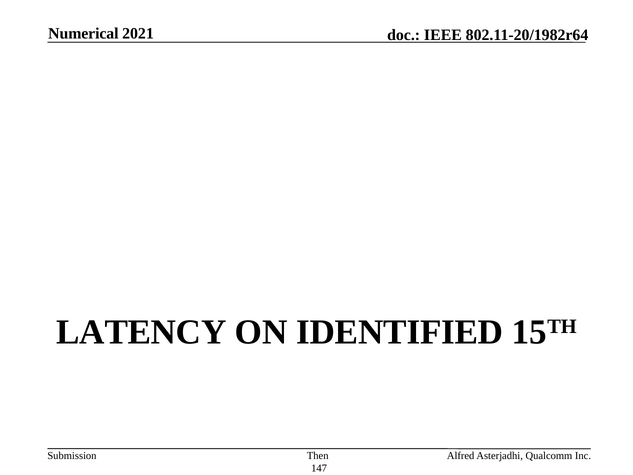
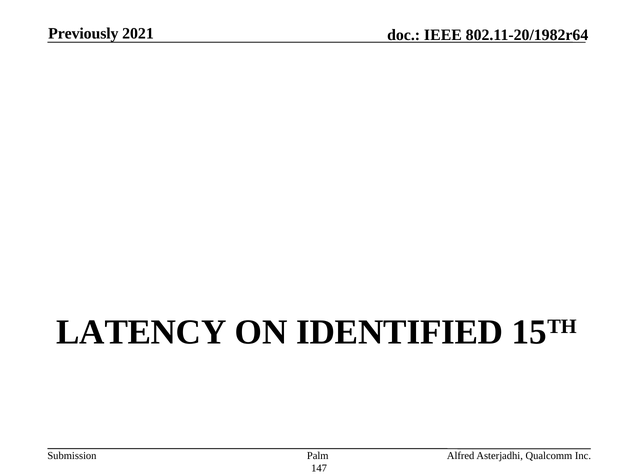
Numerical: Numerical -> Previously (83, 34)
Then: Then -> Palm (318, 455)
